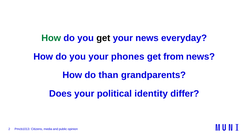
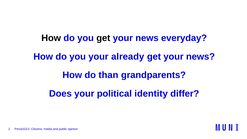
How colour: green -> black (51, 38)
phones: phones -> already (128, 57)
from: from -> your (173, 57)
